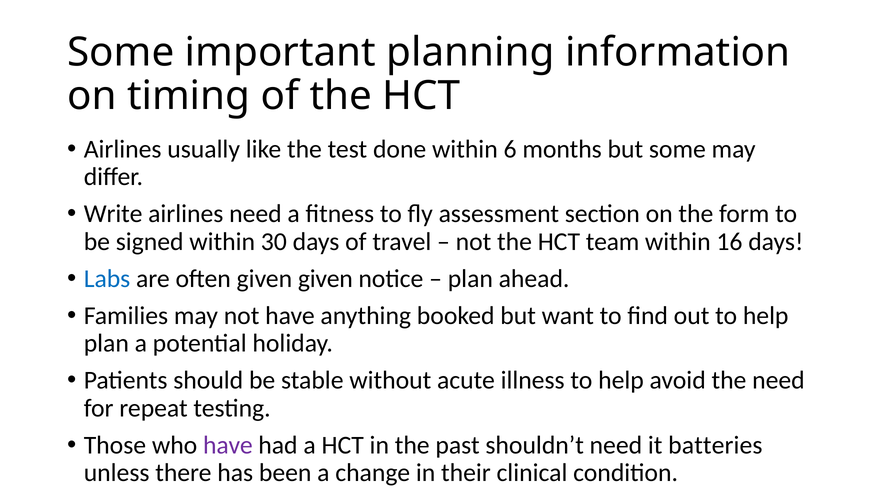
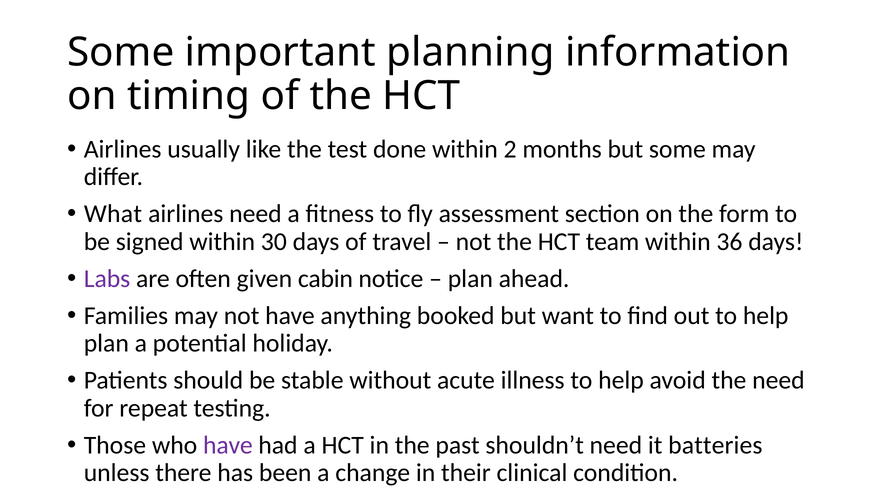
6: 6 -> 2 (510, 149)
Write: Write -> What (113, 214)
16: 16 -> 36 (729, 242)
Labs colour: blue -> purple (107, 279)
given given: given -> cabin (325, 279)
